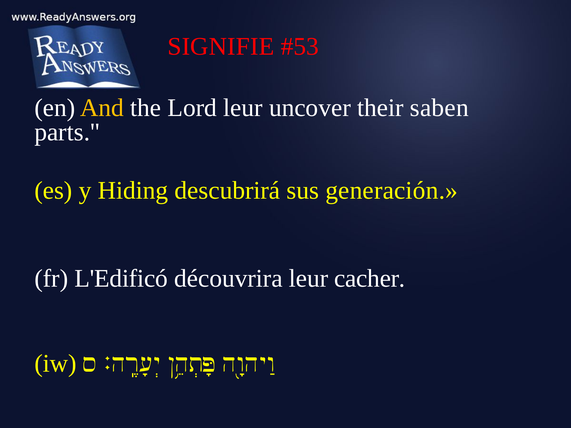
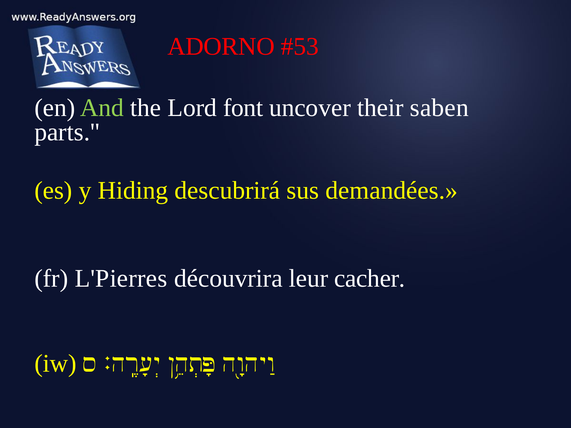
SIGNIFIE: SIGNIFIE -> ADORNO (221, 46)
And colour: yellow -> light green (102, 108)
Lord leur: leur -> font (243, 108)
generación: generación -> demandées (392, 191)
L'Edificó: L'Edificó -> L'Pierres (121, 279)
